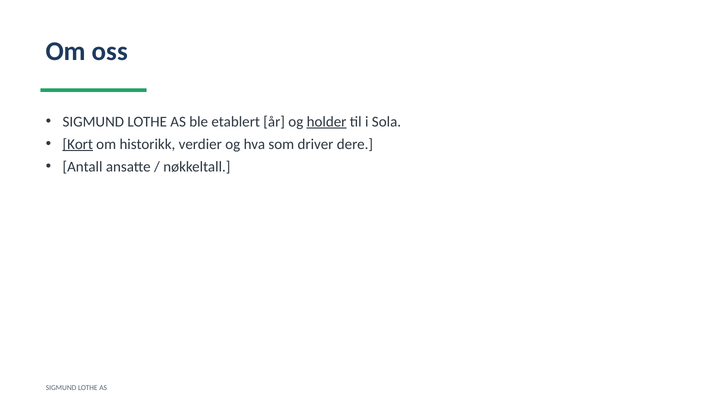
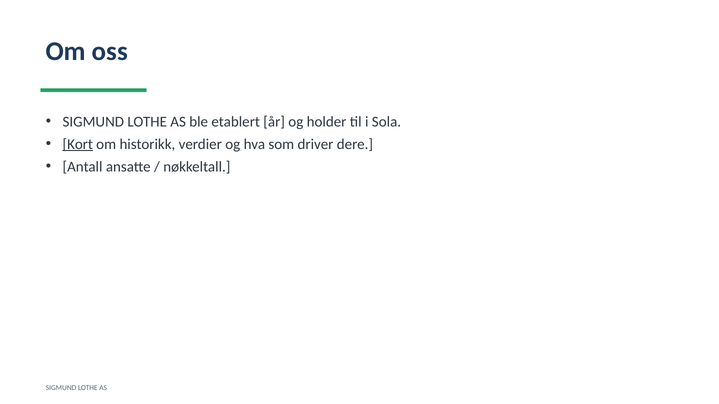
holder underline: present -> none (327, 122)
